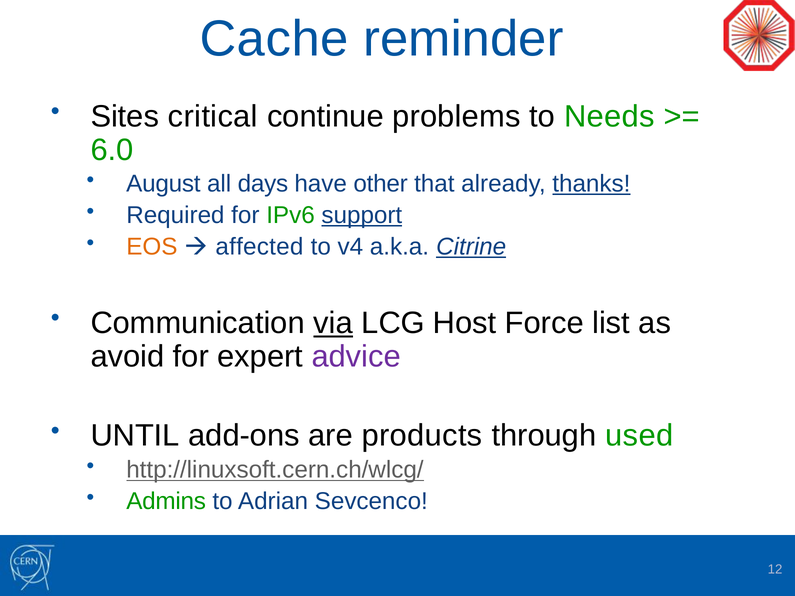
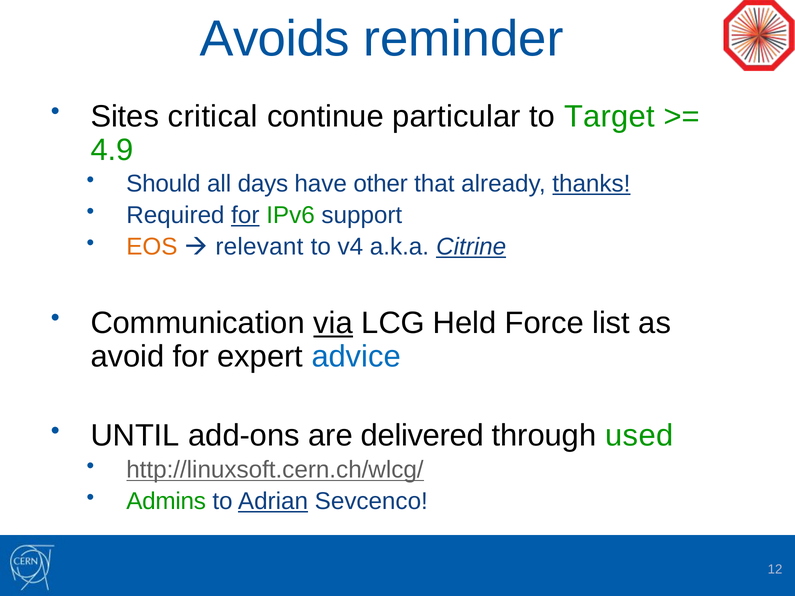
Cache: Cache -> Avoids (275, 39)
problems: problems -> particular (456, 117)
Needs: Needs -> Target (609, 117)
6.0: 6.0 -> 4.9 (112, 150)
August: August -> Should (163, 184)
for underline: none -> present (245, 215)
support underline: present -> none (362, 215)
affected: affected -> relevant (259, 247)
Host: Host -> Held (465, 323)
advice colour: purple -> blue (356, 357)
products: products -> delivered (422, 436)
Adrian underline: none -> present (273, 501)
